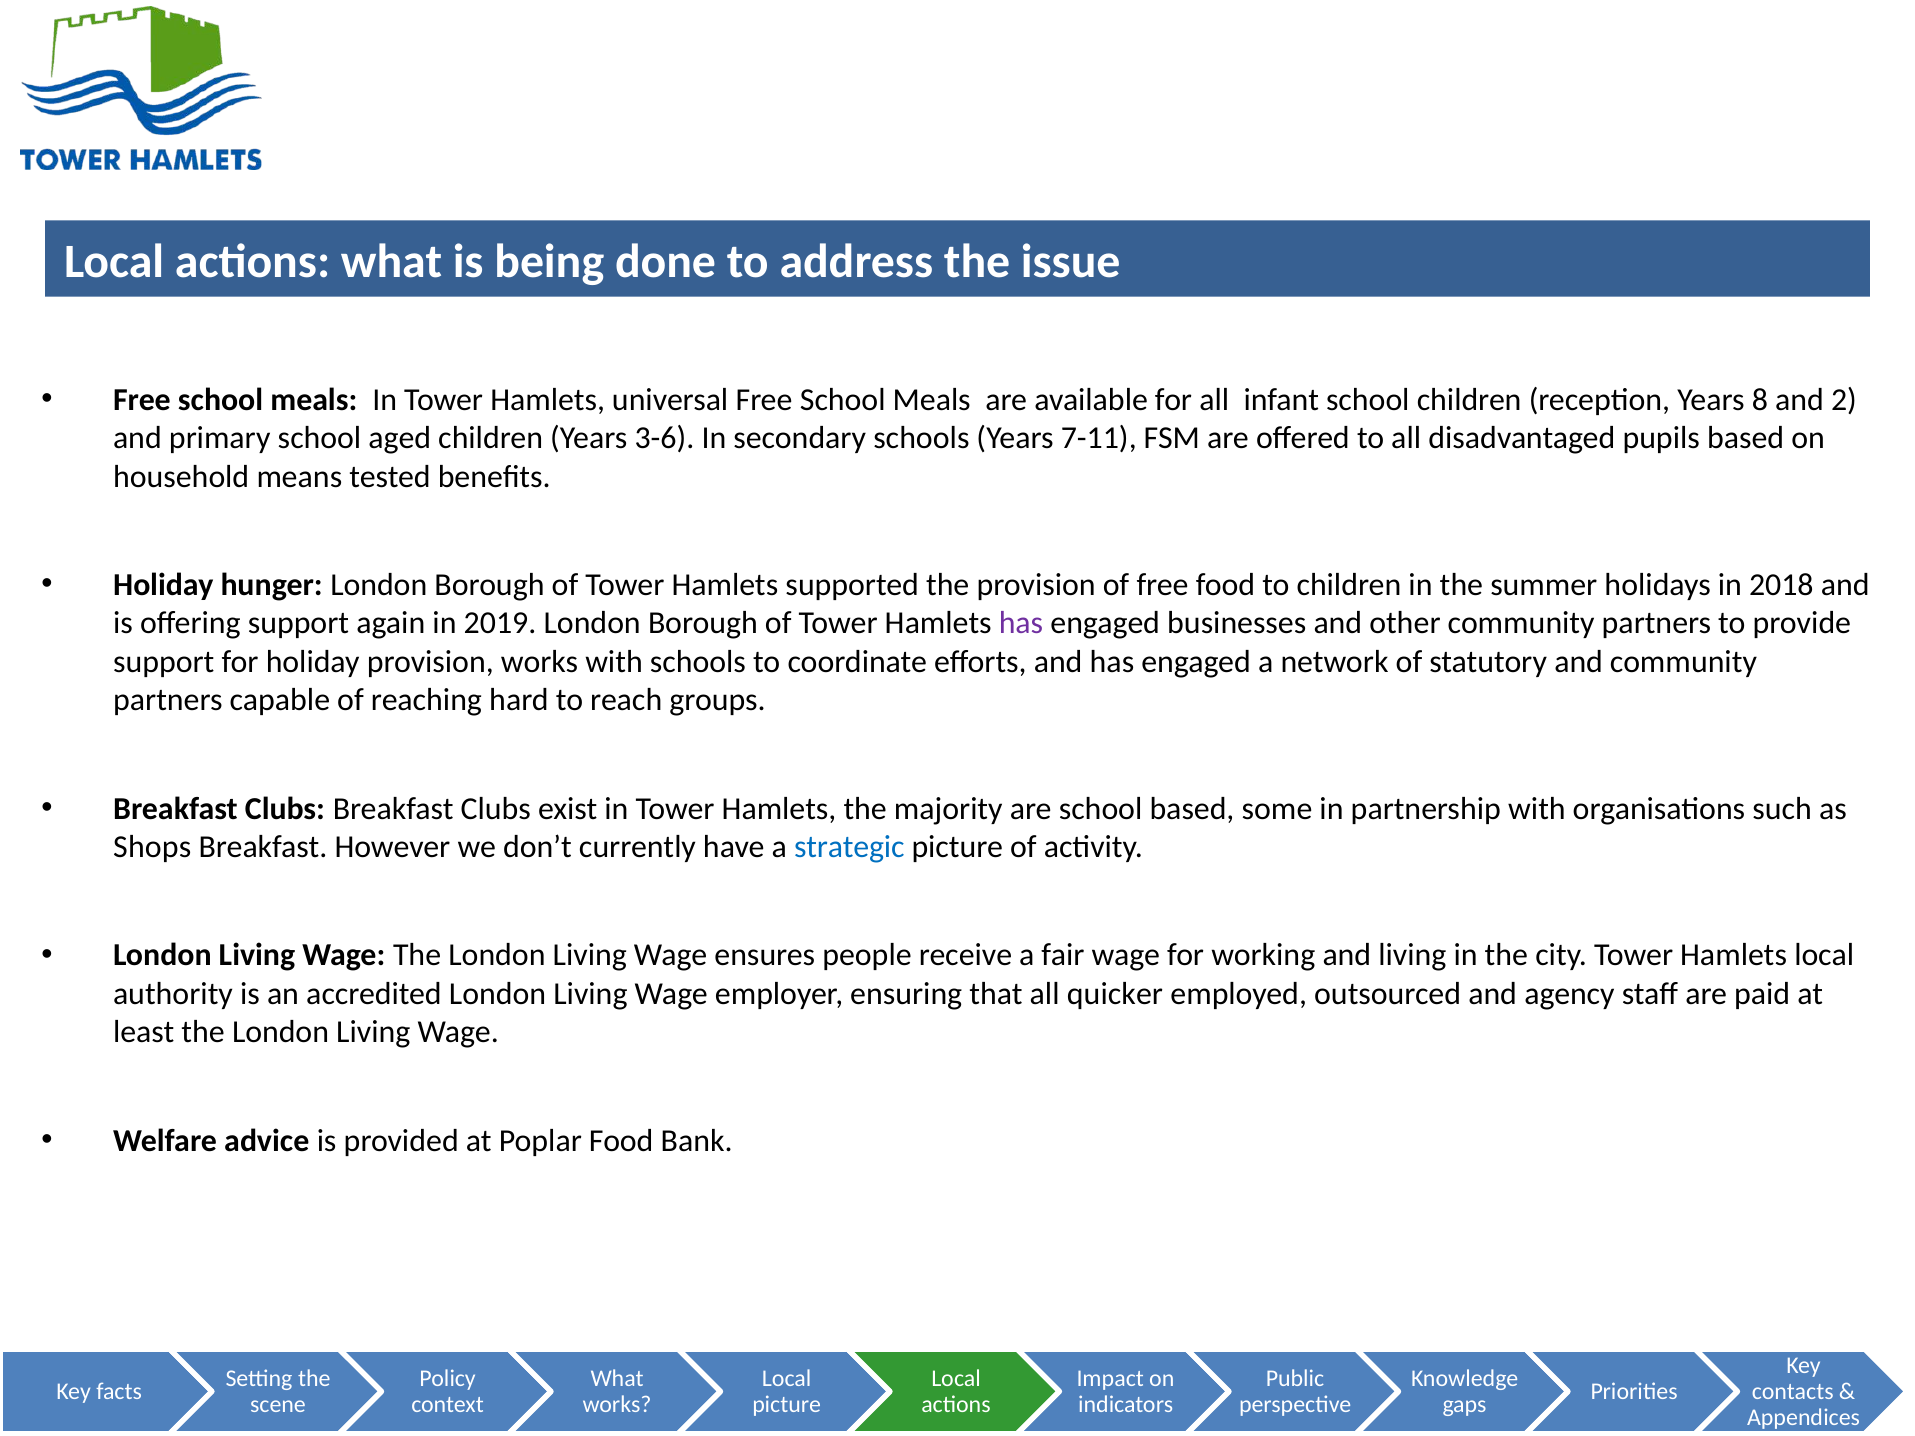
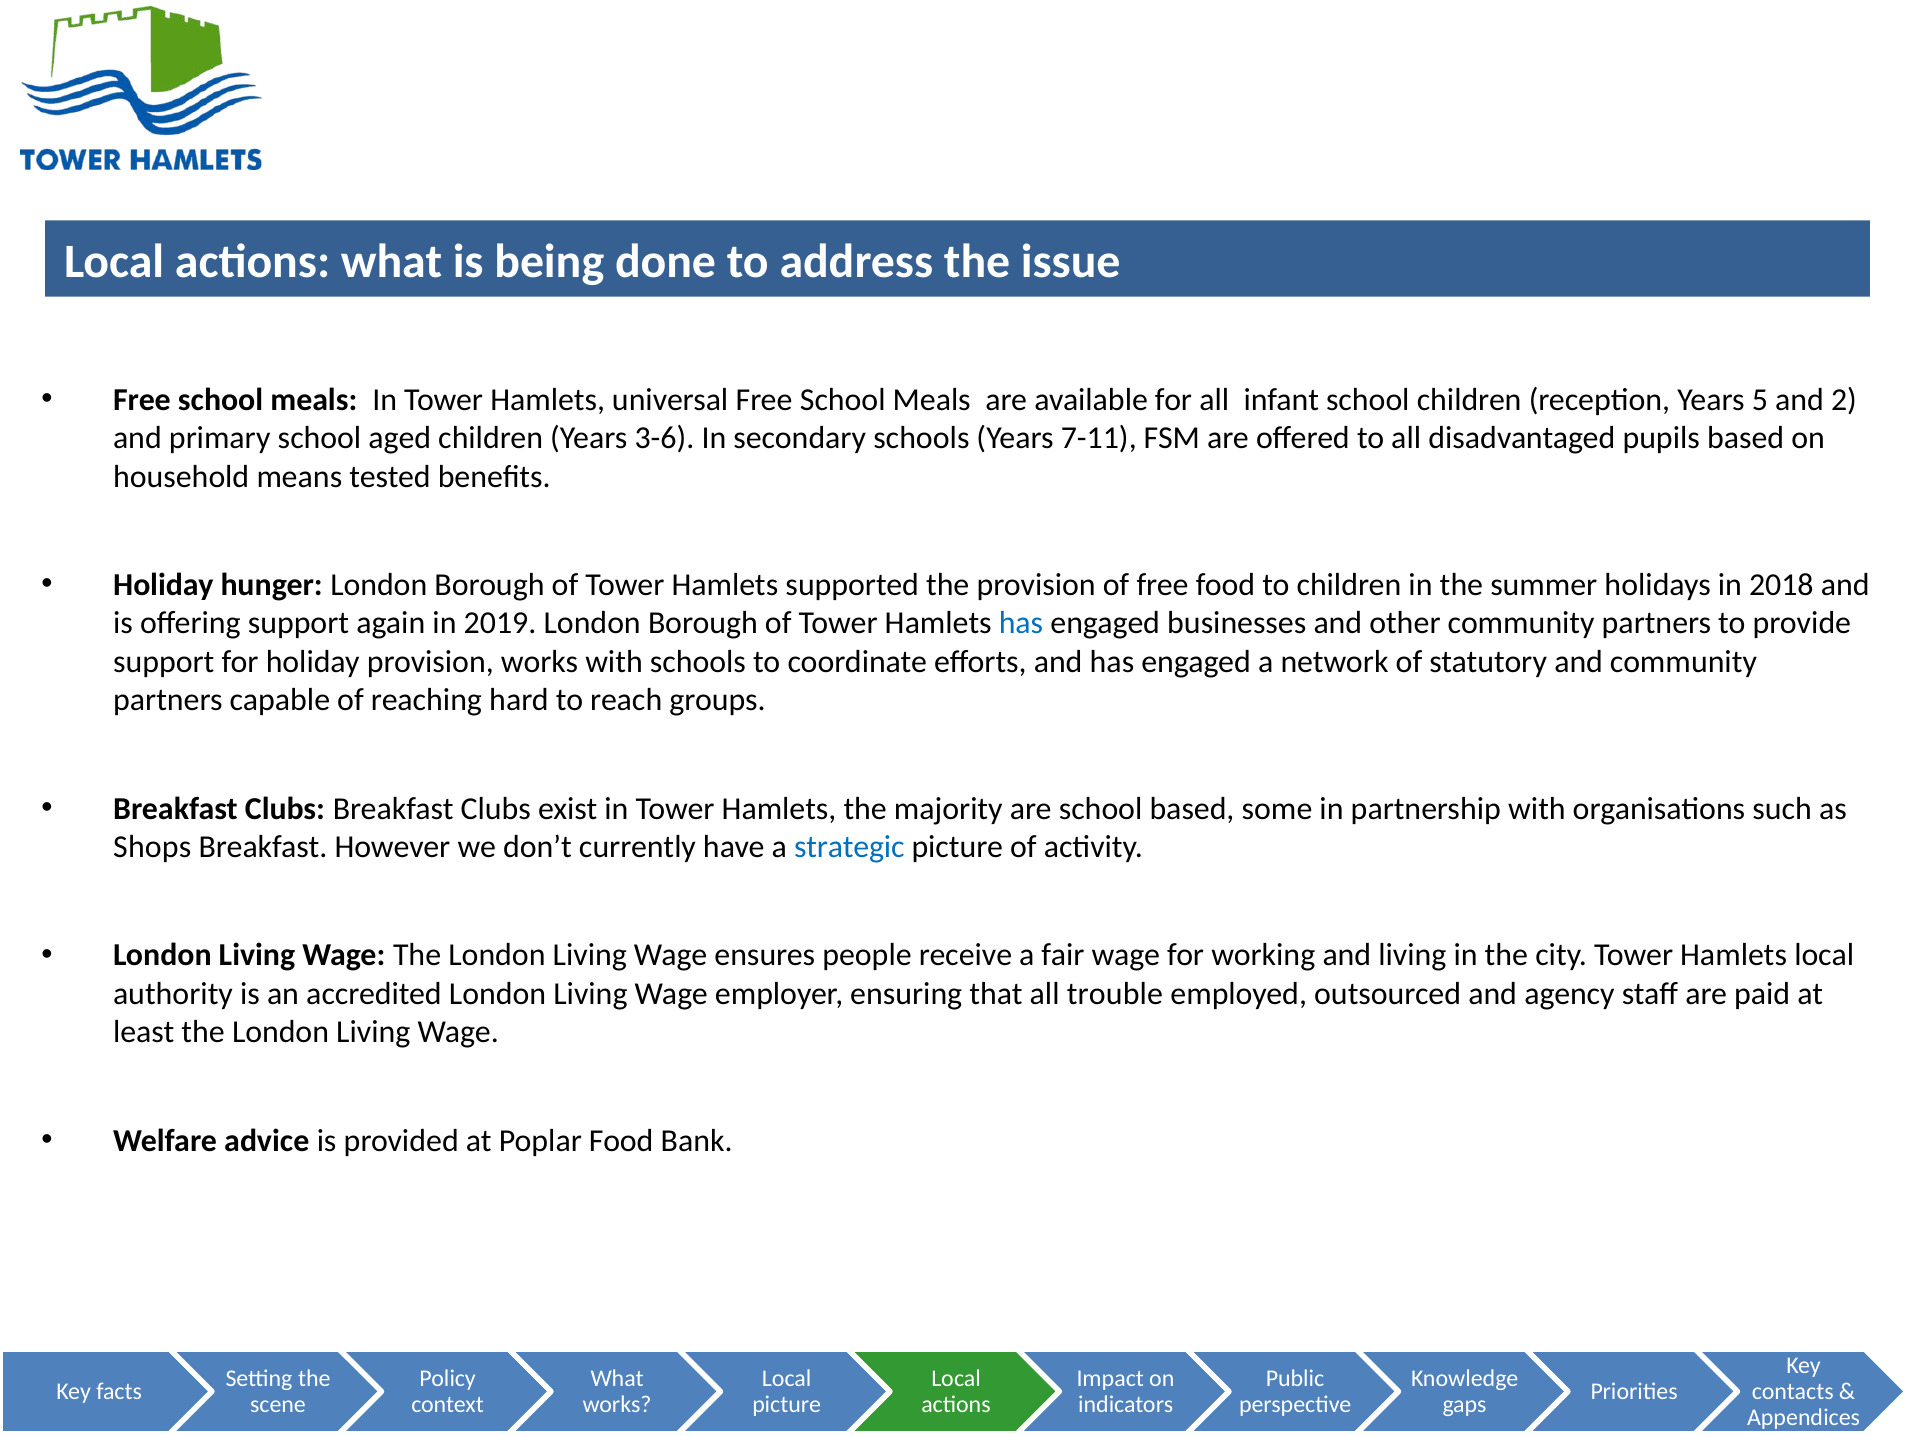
8: 8 -> 5 (1760, 400)
has colour: purple -> blue (1021, 624)
quicker: quicker -> trouble (1115, 994)
